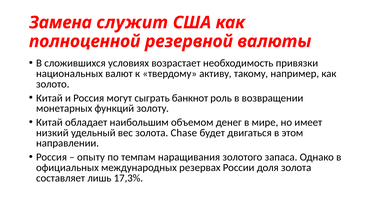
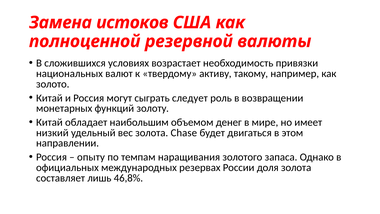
служит: служит -> истоков (132, 23)
банкнот: банкнот -> следует (190, 98)
17,3%: 17,3% -> 46,8% (128, 178)
